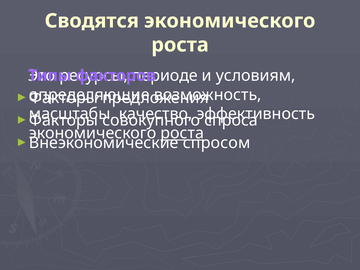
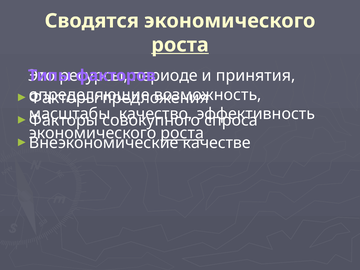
роста underline: none -> present (180, 45)
условиям: условиям -> принятия (256, 76)
спросом: спросом -> качестве (217, 143)
